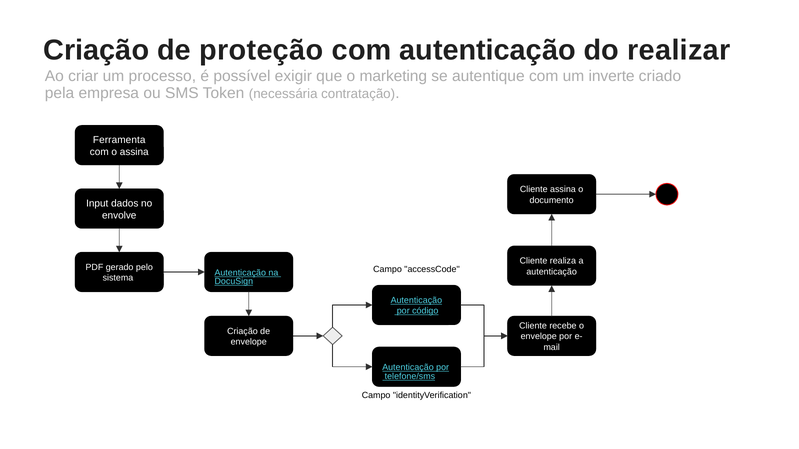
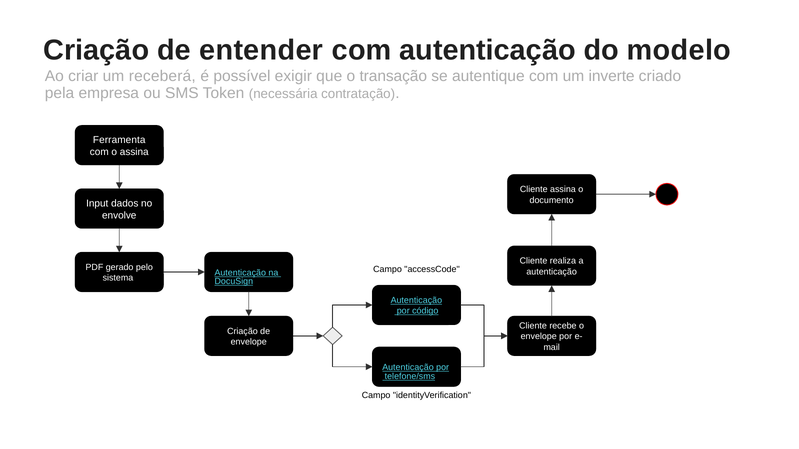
proteção: proteção -> entender (261, 51)
realizar: realizar -> modelo (679, 51)
processo: processo -> receberá (162, 76)
marketing: marketing -> transação (393, 76)
